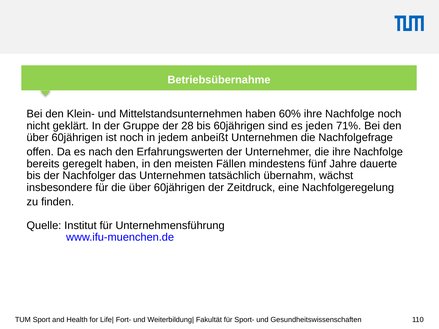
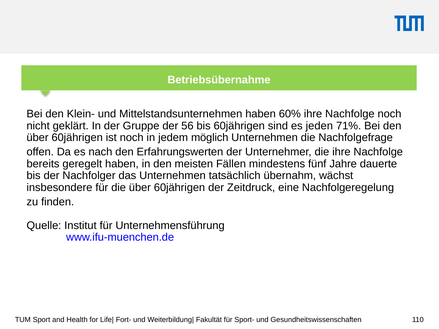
28: 28 -> 56 (187, 126)
anbeißt: anbeißt -> möglich (210, 138)
